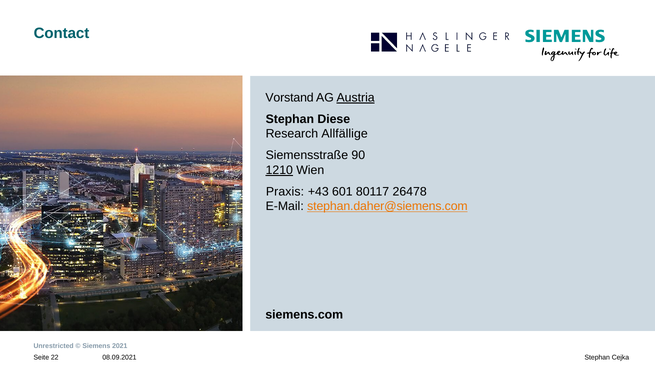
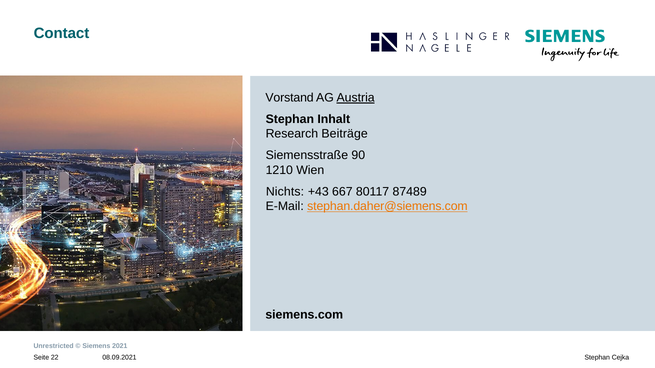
Diese: Diese -> Inhalt (334, 119)
Allfällige: Allfällige -> Beiträge (345, 134)
1210 underline: present -> none (279, 170)
Praxis: Praxis -> Nichts (285, 192)
601: 601 -> 667 (342, 192)
26478: 26478 -> 87489 (410, 192)
